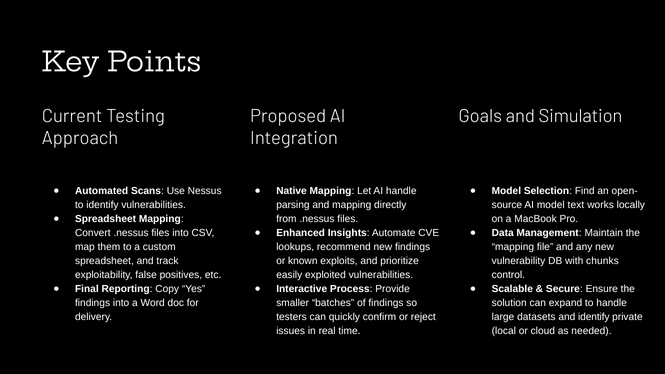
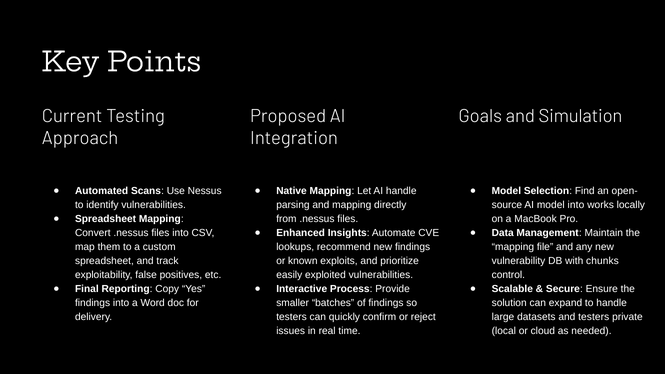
model text: text -> into (576, 205)
and identify: identify -> testers (594, 317)
